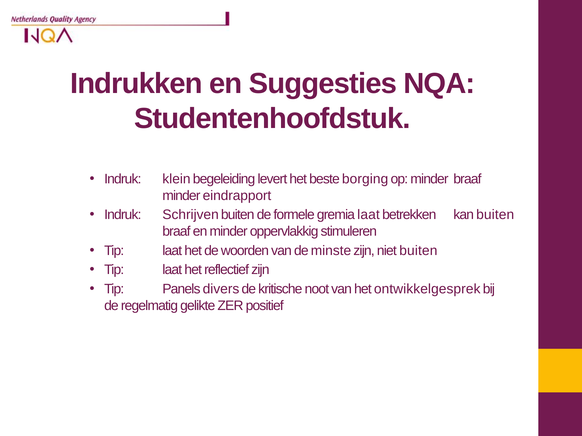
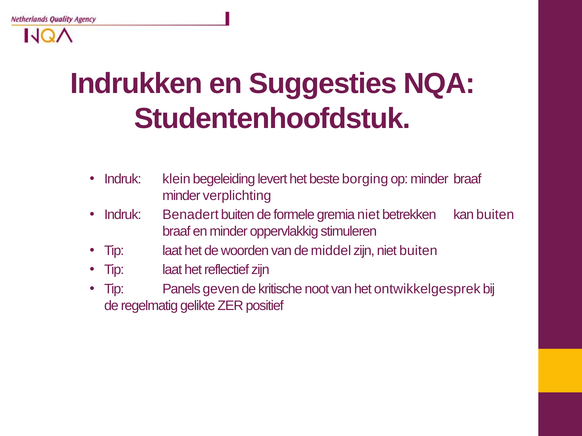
eindrapport: eindrapport -> verplichting (237, 196)
Schrijven: Schrijven -> Benadert (191, 215)
gremia laat: laat -> niet (369, 215)
minste: minste -> middel (331, 251)
divers: divers -> geven (221, 289)
